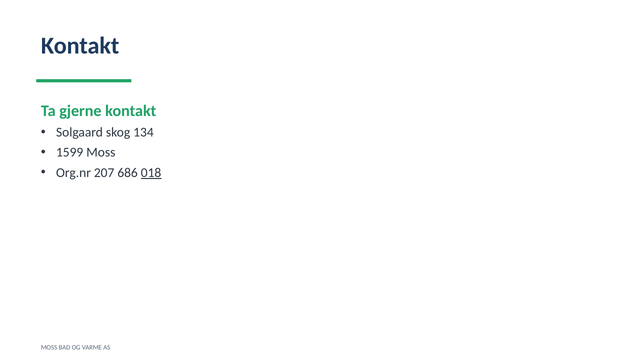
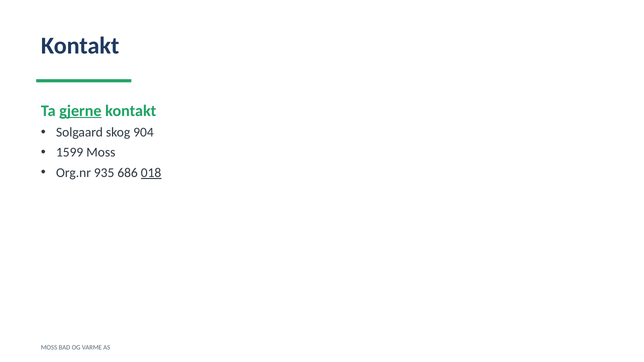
gjerne underline: none -> present (80, 111)
134: 134 -> 904 (144, 132)
207: 207 -> 935 (104, 173)
